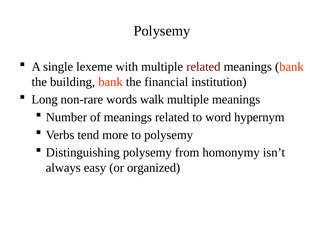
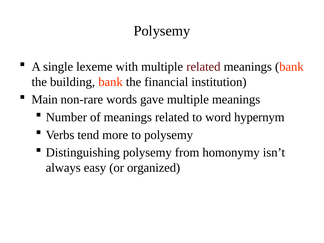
Long: Long -> Main (45, 100)
walk: walk -> gave (152, 100)
